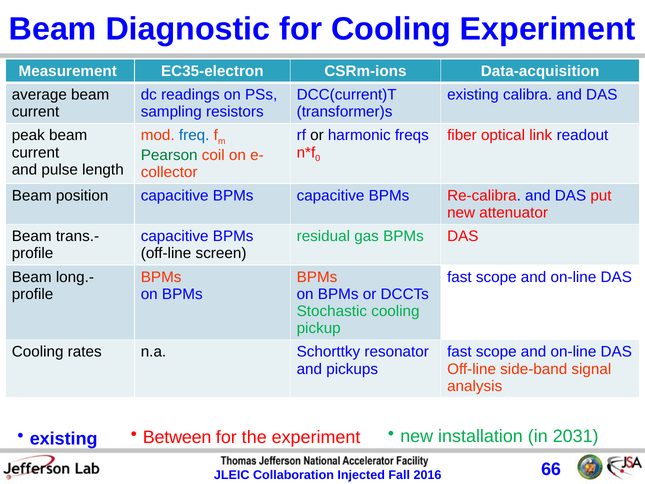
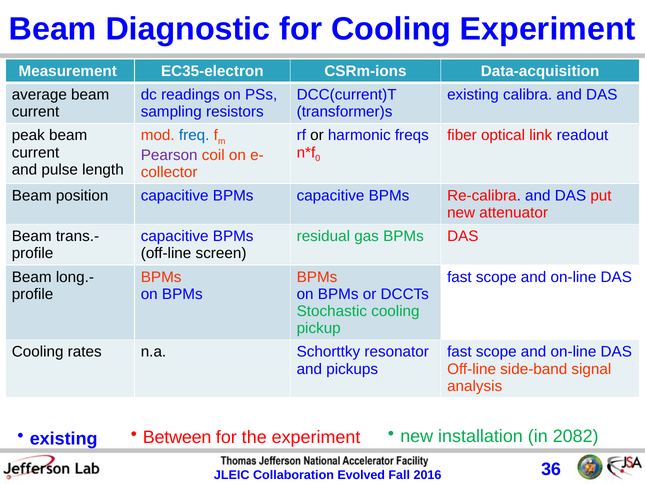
Pearson colour: green -> purple (169, 155)
2031: 2031 -> 2082 (576, 436)
Injected: Injected -> Evolved (361, 475)
66: 66 -> 36 (551, 469)
